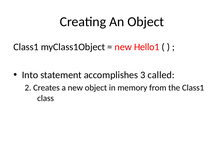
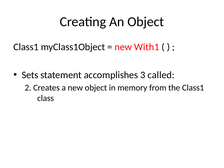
Hello1: Hello1 -> With1 (147, 47)
Into: Into -> Sets (30, 75)
